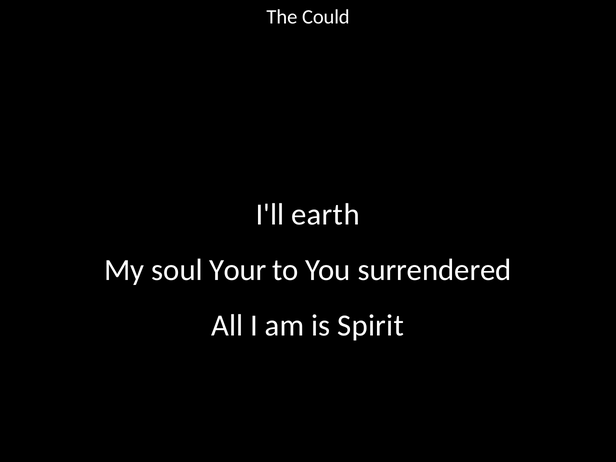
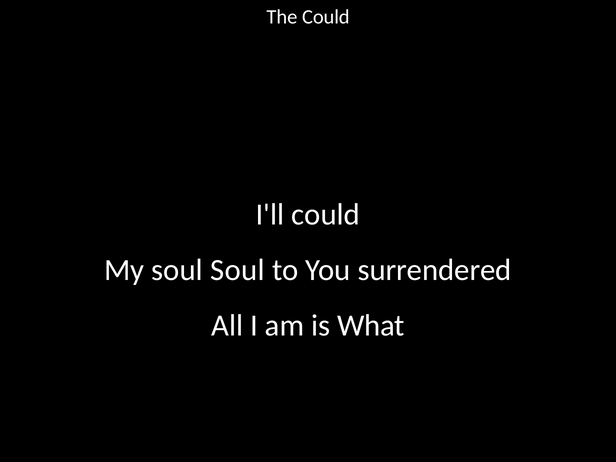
I'll earth: earth -> could (326, 215)
soul Your: Your -> Soul (237, 270)
Spirit: Spirit -> What (371, 326)
